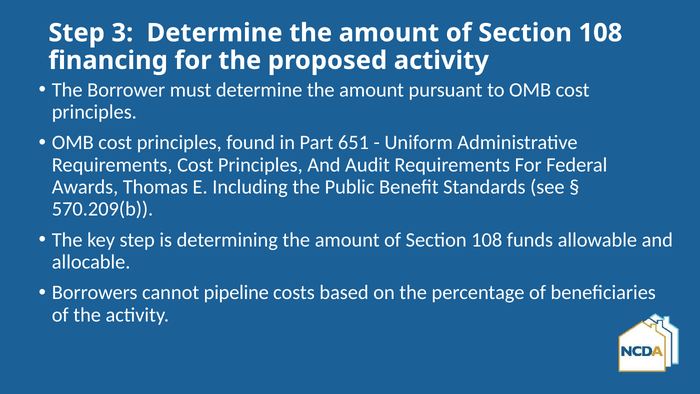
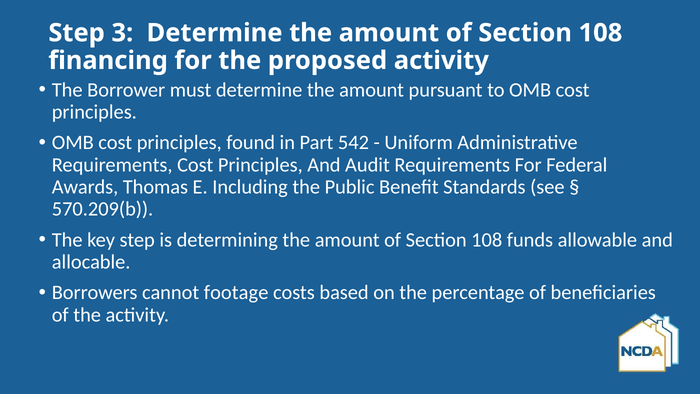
651: 651 -> 542 (353, 143)
pipeline: pipeline -> footage (236, 293)
